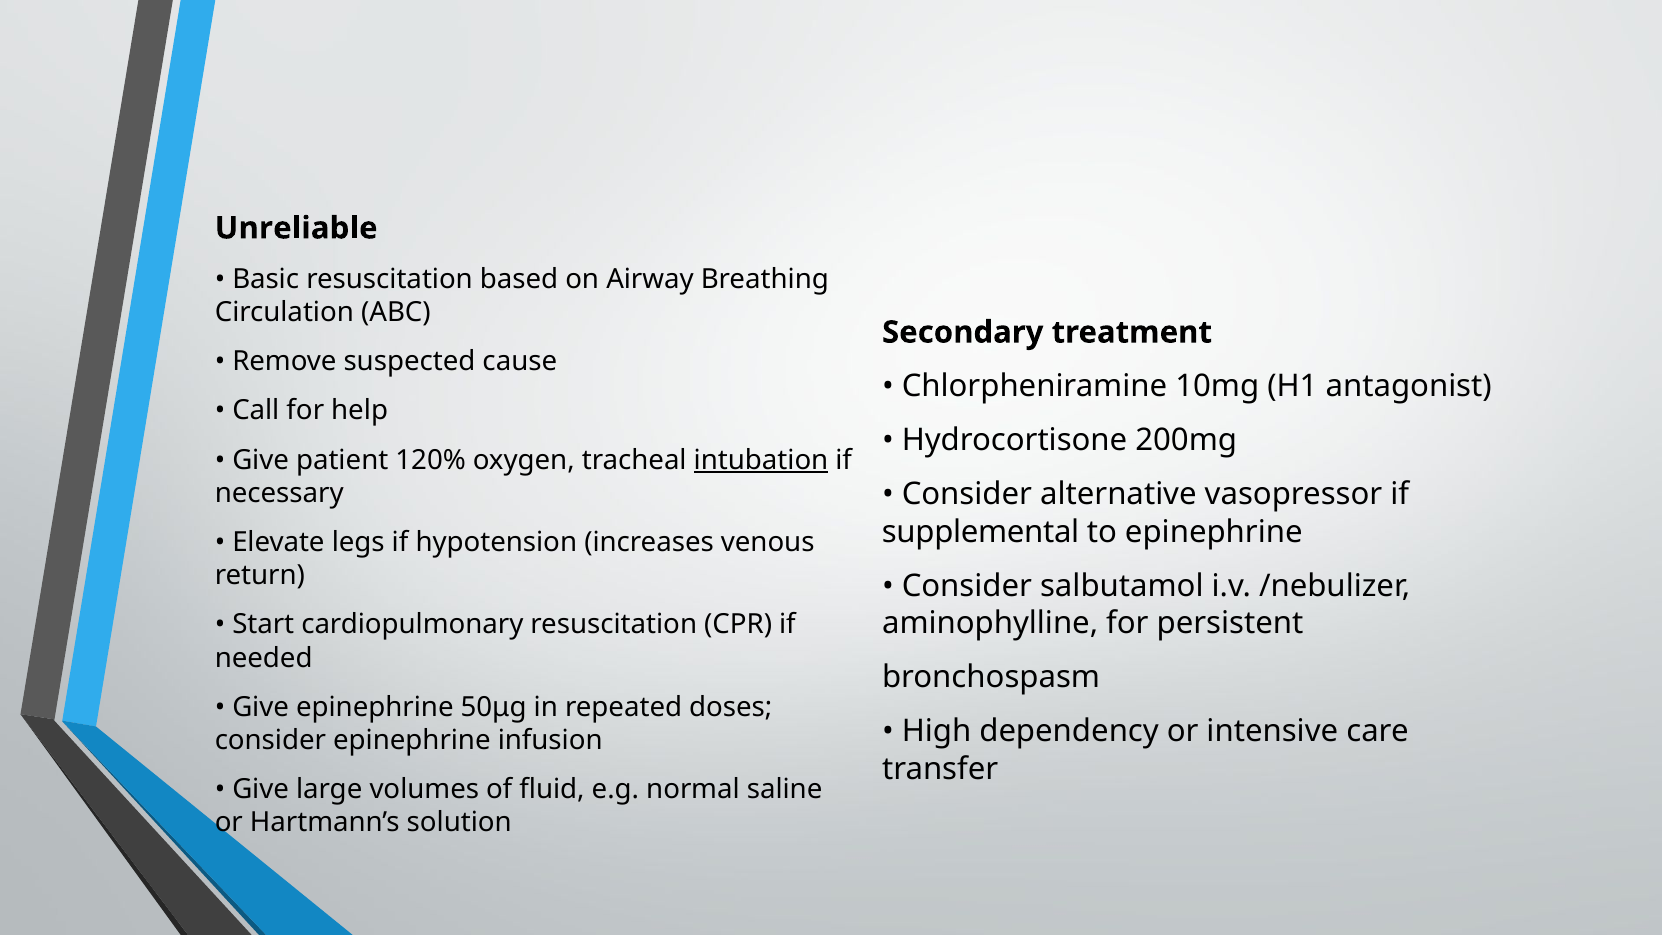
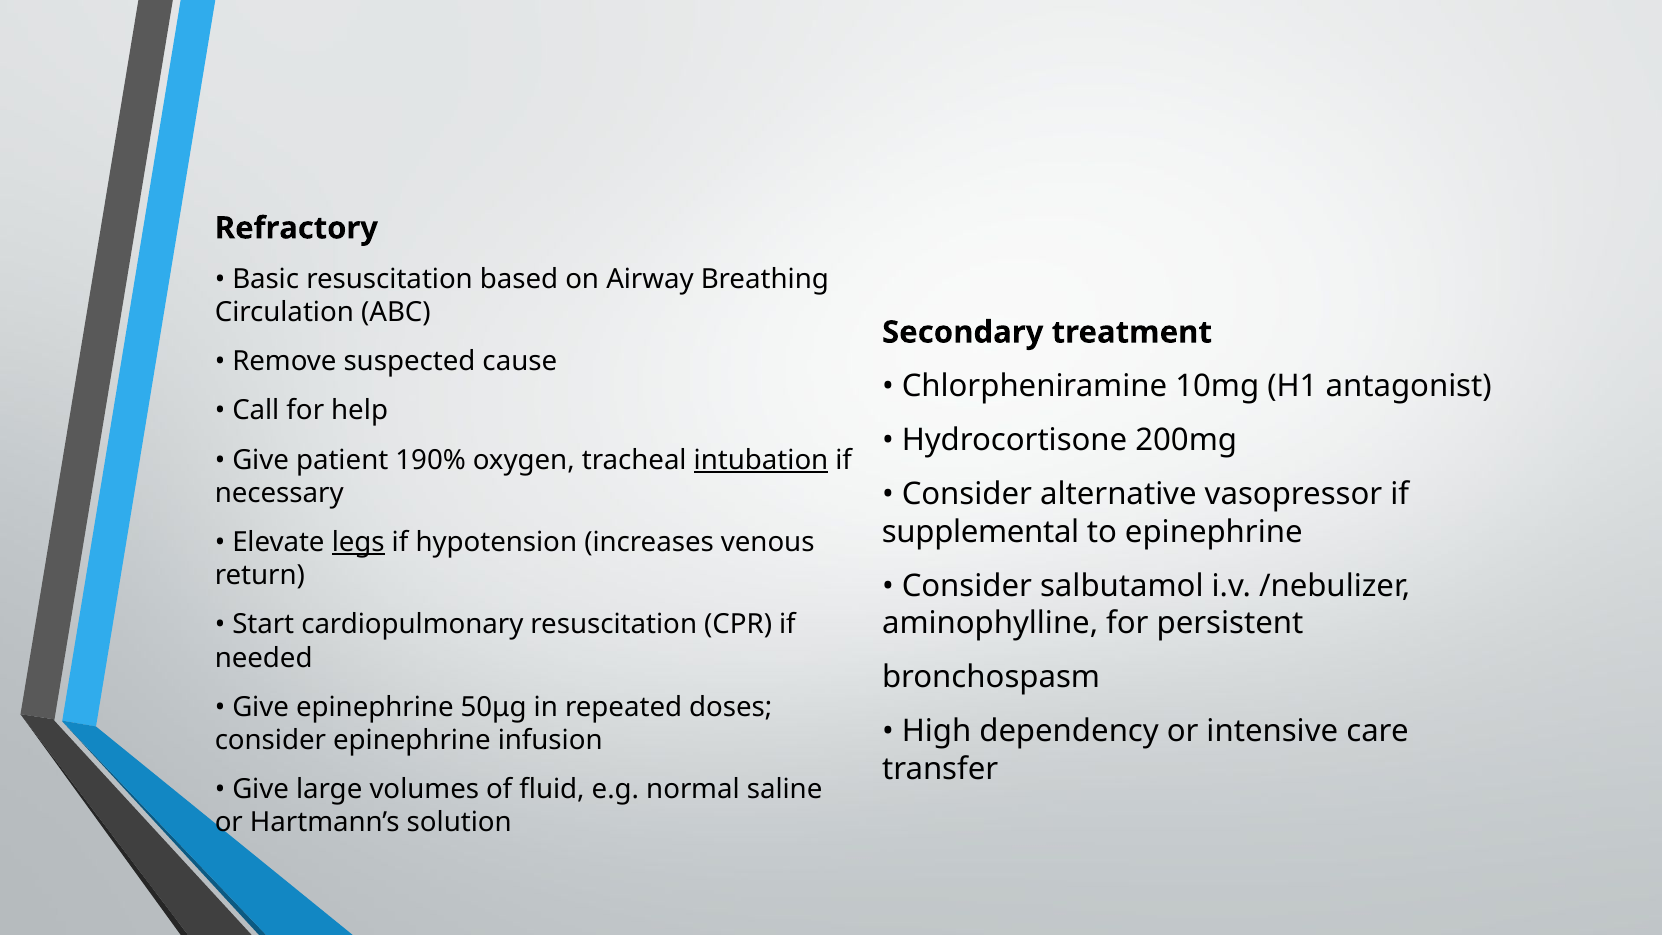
Unreliable: Unreliable -> Refractory (296, 228)
120%: 120% -> 190% (431, 460)
legs underline: none -> present (358, 542)
